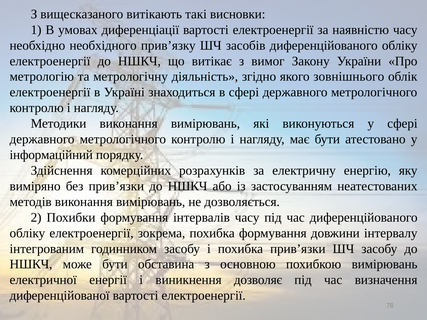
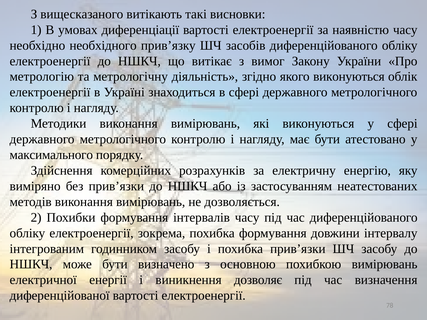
якого зовнішнього: зовнішнього -> виконуються (349, 77)
інформаційний: інформаційний -> максимального (51, 155)
обставина: обставина -> визначено (166, 265)
